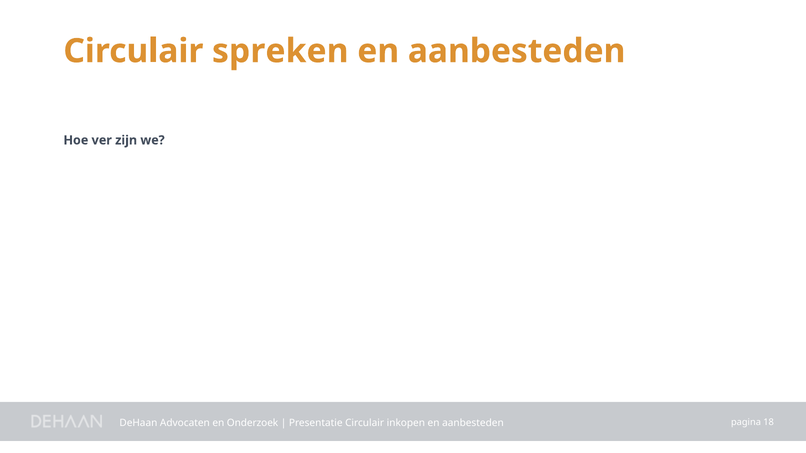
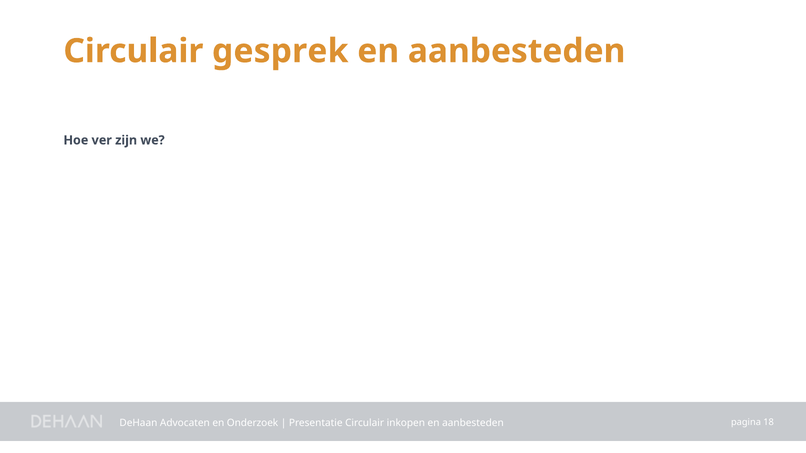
spreken: spreken -> gesprek (280, 51)
